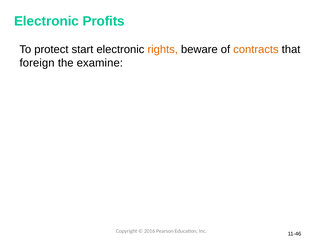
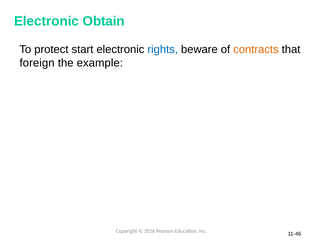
Profits: Profits -> Obtain (104, 21)
rights colour: orange -> blue (163, 50)
examine: examine -> example (100, 63)
